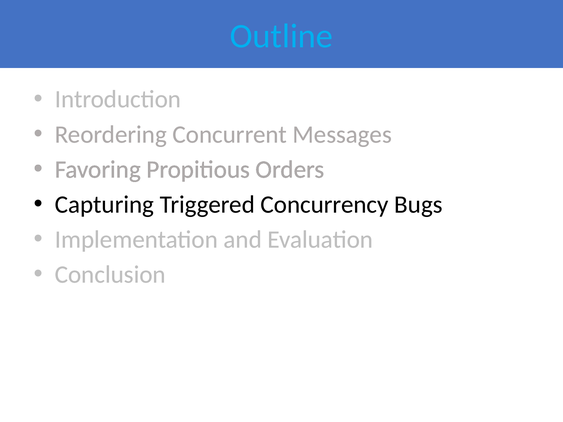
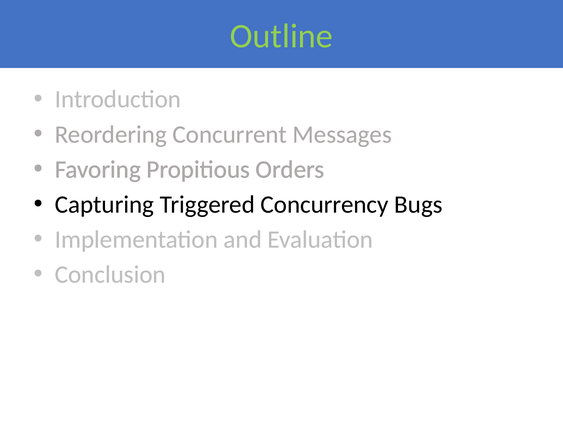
Outline colour: light blue -> light green (281, 36)
